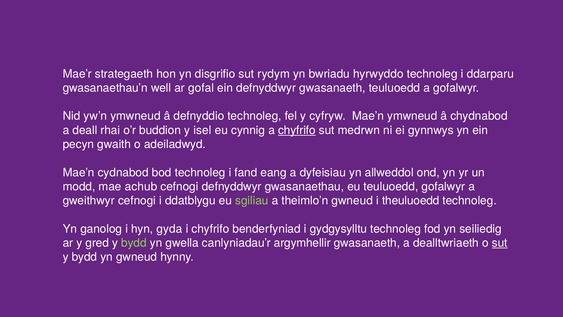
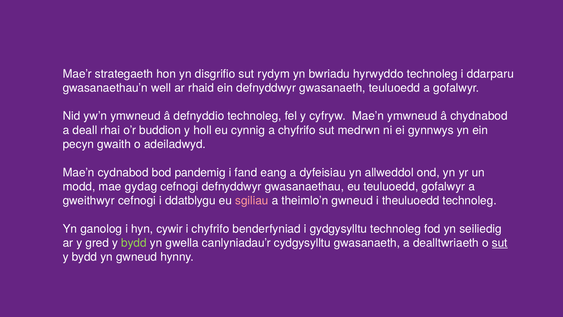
gofal: gofal -> rhaid (201, 88)
isel: isel -> holl (203, 130)
chyfrifo underline: present -> none (297, 130)
bod technoleg: technoleg -> pandemig (200, 172)
achub: achub -> gydag (141, 186)
sgiliau colour: light green -> pink (252, 200)
gyda: gyda -> cywir (170, 229)
argymhellir: argymhellir -> cydgysylltu (302, 243)
